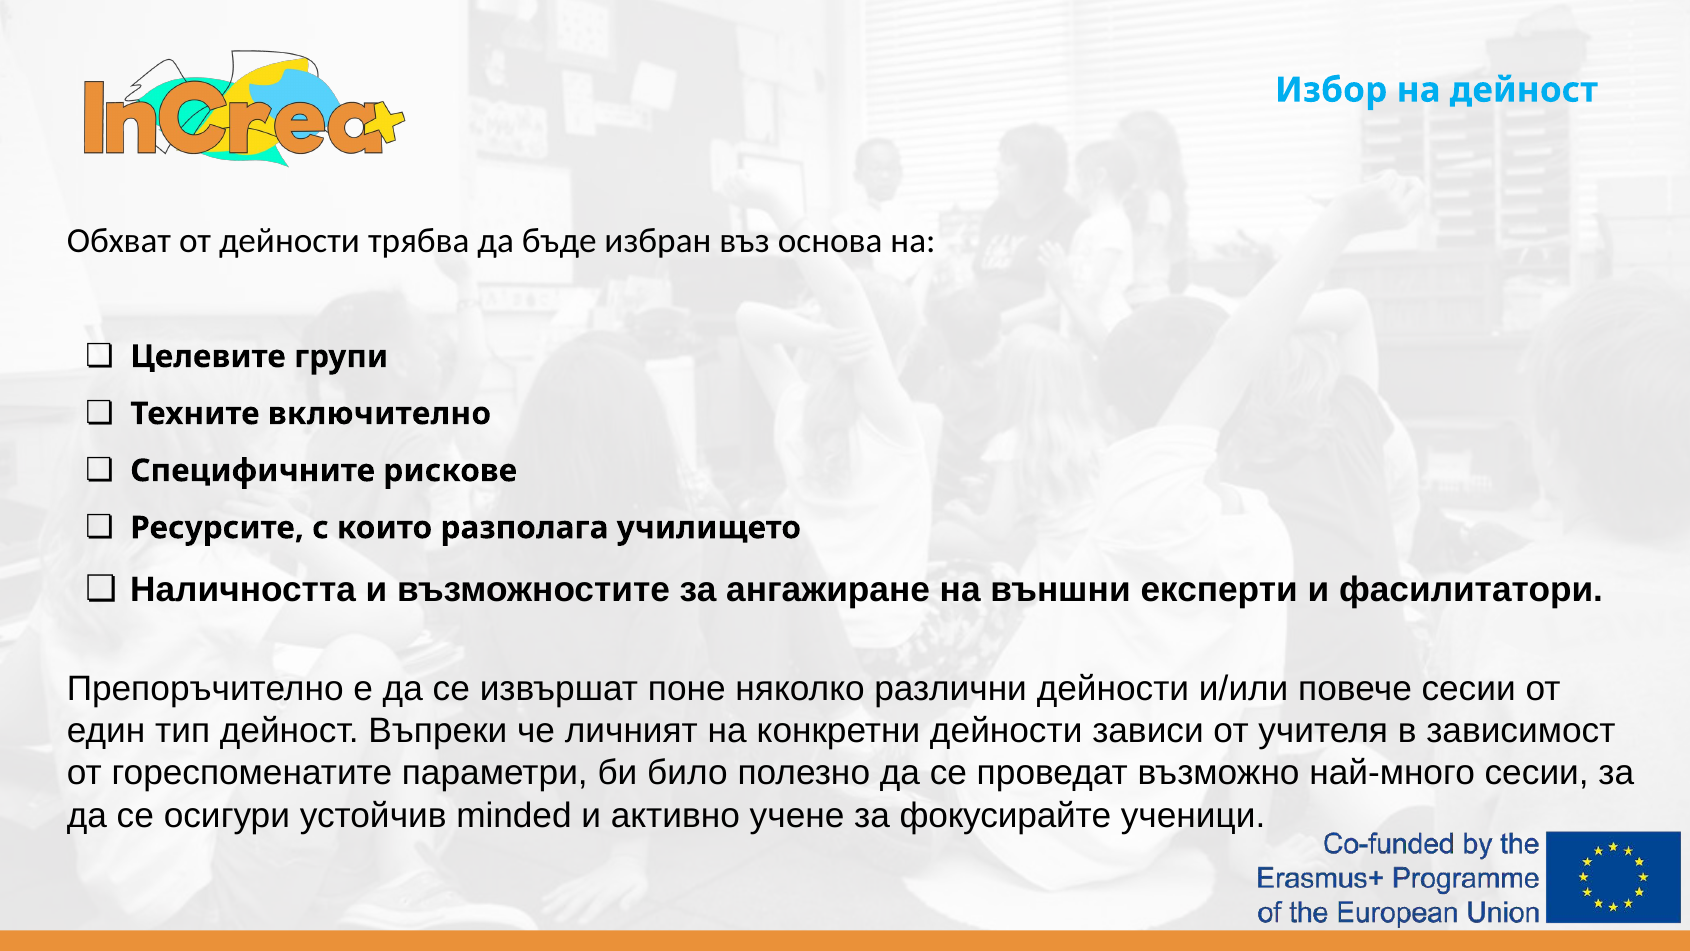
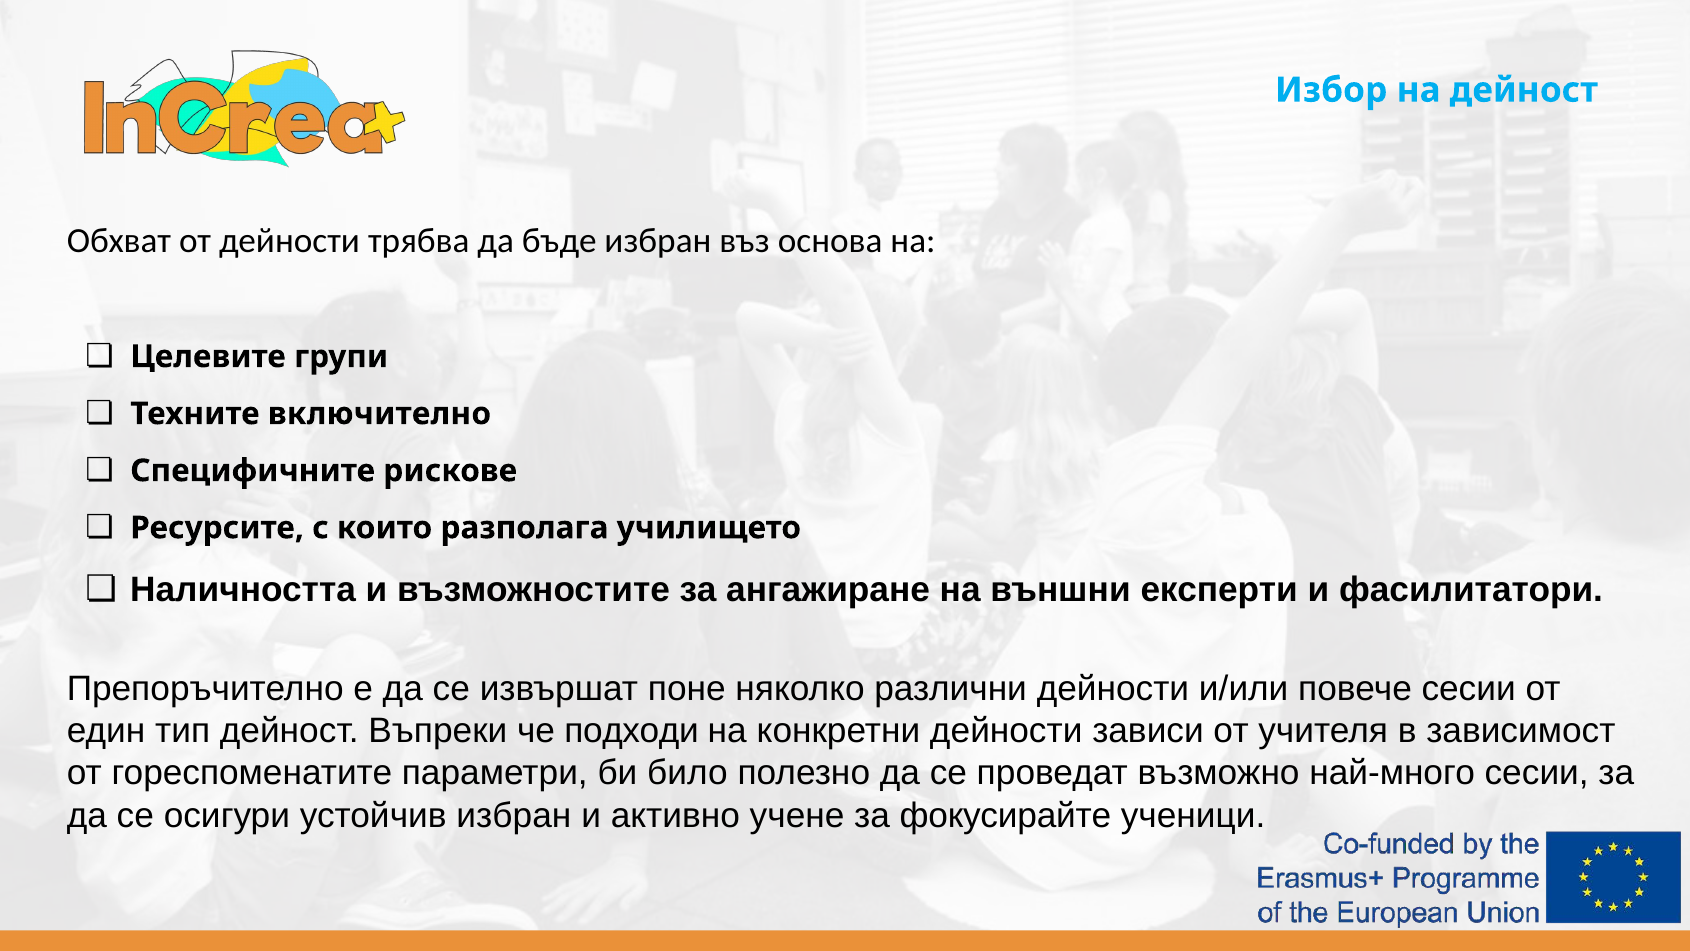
личният: личният -> подходи (632, 731)
устойчив minded: minded -> избран (514, 815)
